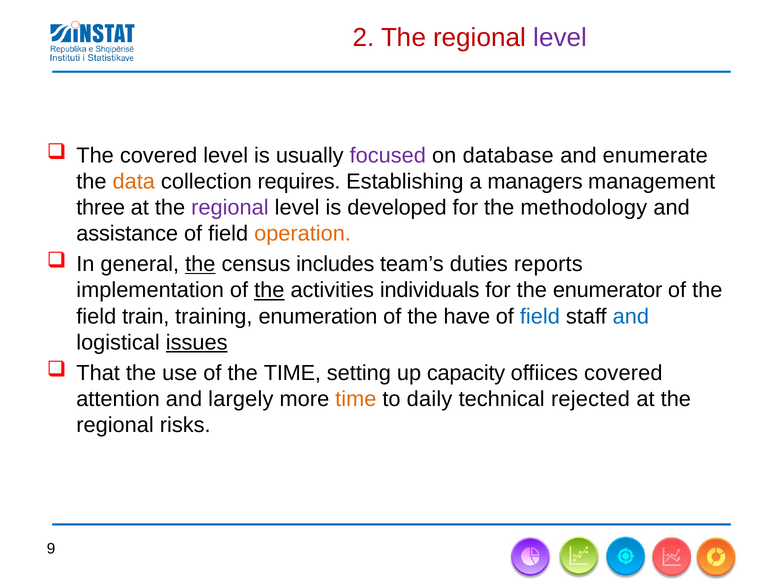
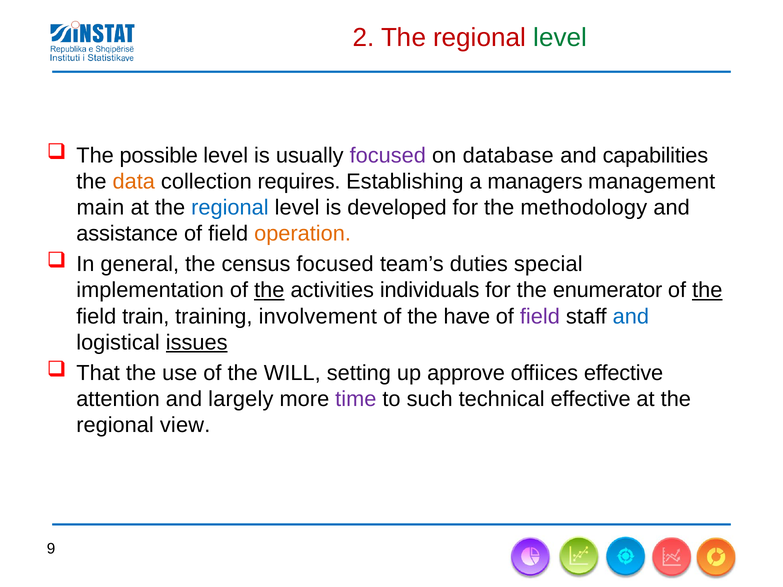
level colour: purple -> green (560, 38)
The covered: covered -> possible (159, 156)
enumerate: enumerate -> capabilities (655, 156)
three: three -> main (100, 208)
regional colour: purple -> blue (230, 208)
the underline: present -> none (200, 264)
census includes: includes -> focused (335, 264)
reports: reports -> special (548, 264)
the underline: none -> present (707, 290)
enumeration: enumeration -> involvement (318, 317)
field colour: blue -> purple (540, 317)
the TIME: TIME -> WILL (292, 373)
capacity: capacity -> approve (466, 373)
offiices covered: covered -> effective (624, 373)
time colour: orange -> purple (356, 399)
daily: daily -> such (430, 399)
technical rejected: rejected -> effective (591, 399)
risks: risks -> view (185, 425)
